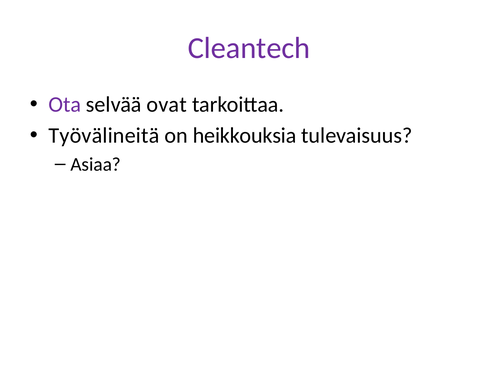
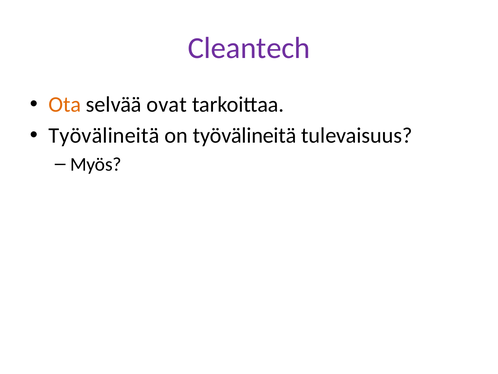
Ota colour: purple -> orange (65, 104)
on heikkouksia: heikkouksia -> työvälineitä (245, 135)
Asiaa: Asiaa -> Myös (96, 164)
